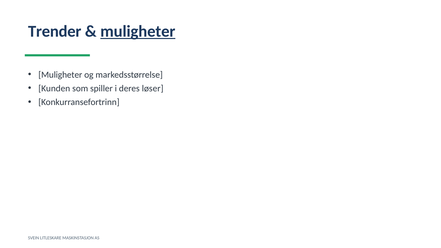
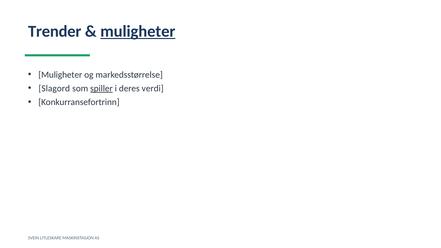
Kunden: Kunden -> Slagord (54, 88)
spiller underline: none -> present (101, 88)
løser: løser -> verdi (153, 88)
